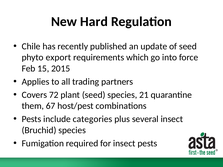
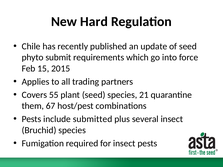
export: export -> submit (58, 58)
72: 72 -> 55 (54, 95)
categories: categories -> submitted (93, 119)
